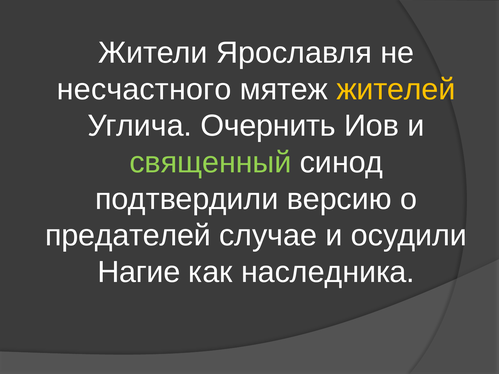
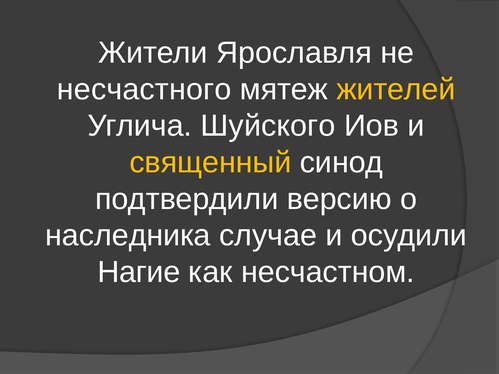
Очернить: Очернить -> Шуйского (268, 126)
священный colour: light green -> yellow (210, 163)
предателей: предателей -> наследника (128, 236)
наследника: наследника -> несчастном (328, 272)
